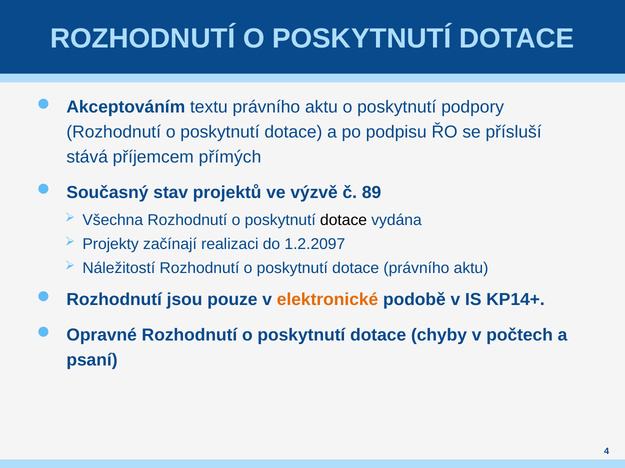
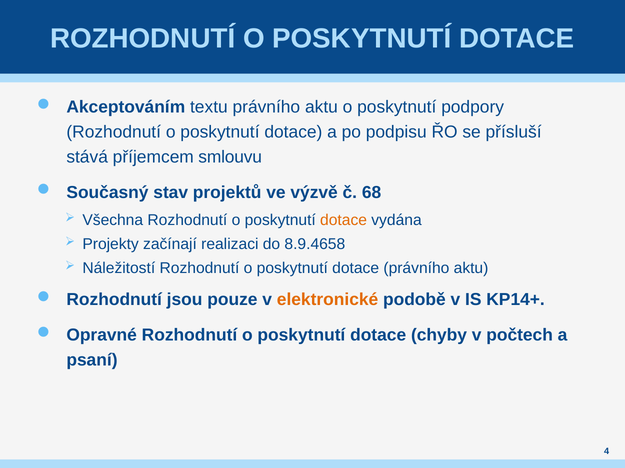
přímých: přímých -> smlouvu (230, 157)
89: 89 -> 68 (372, 193)
dotace colour: black -> orange (344, 220)
1.2.2097: 1.2.2097 -> 8.9.4658 (315, 244)
